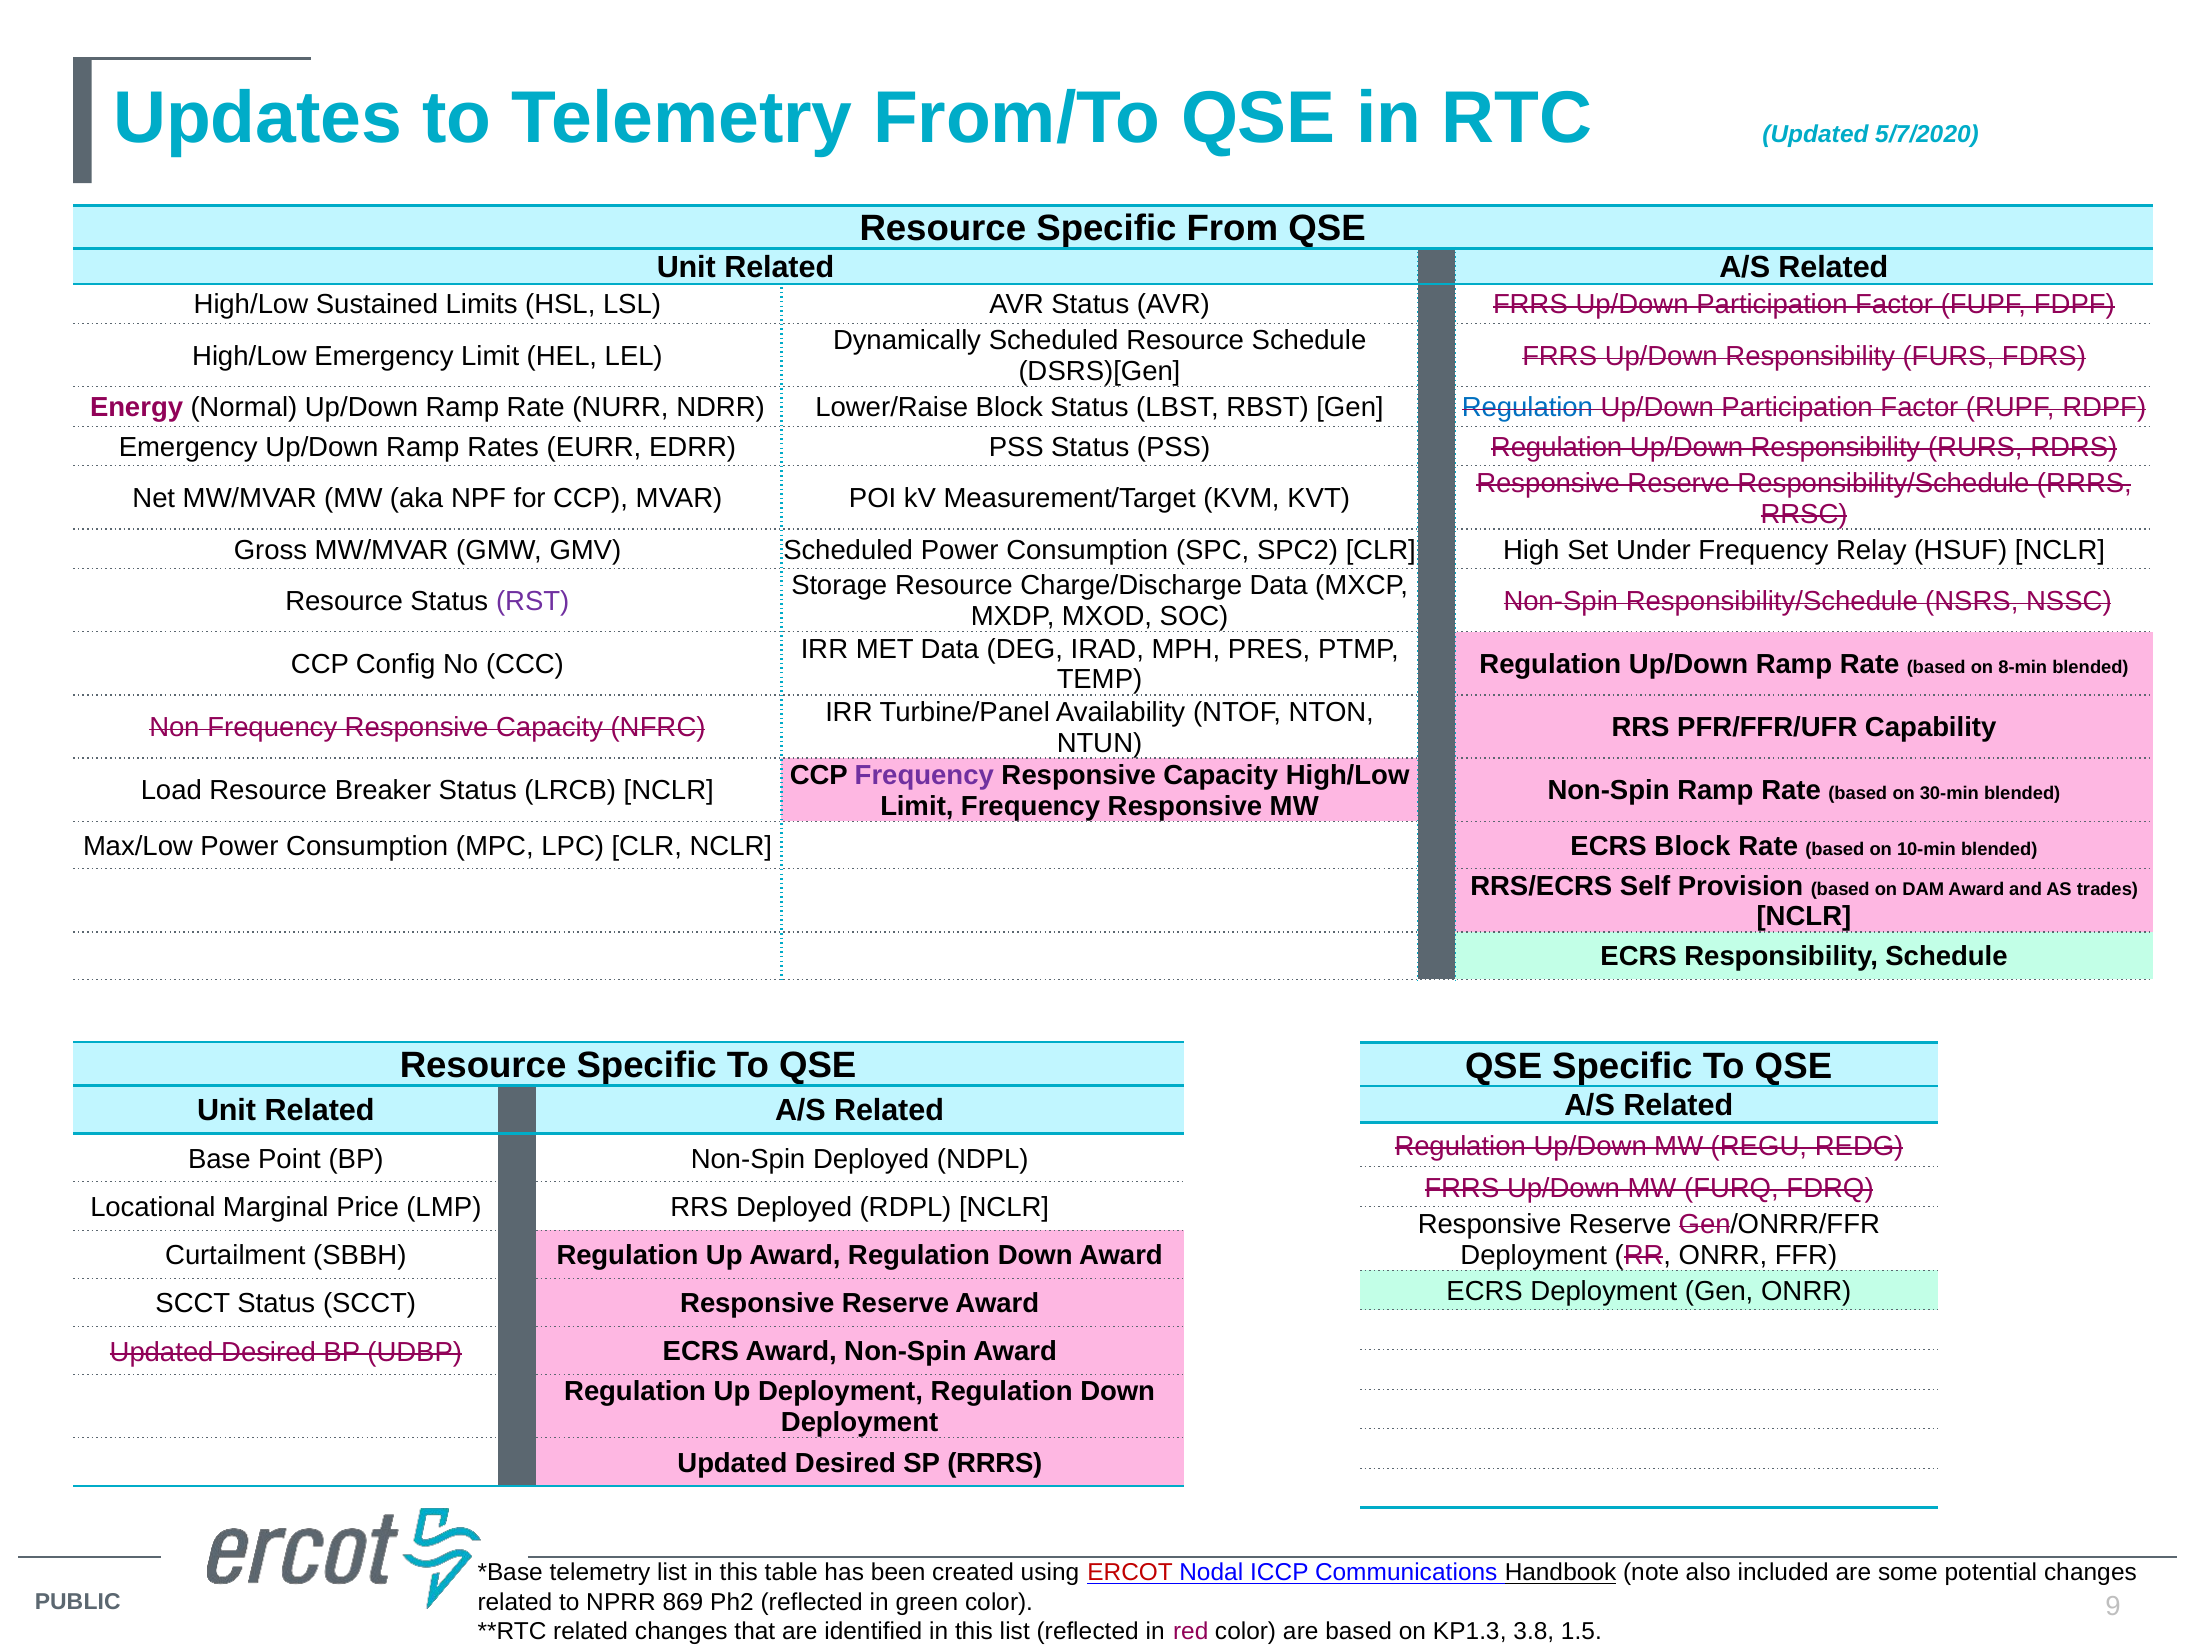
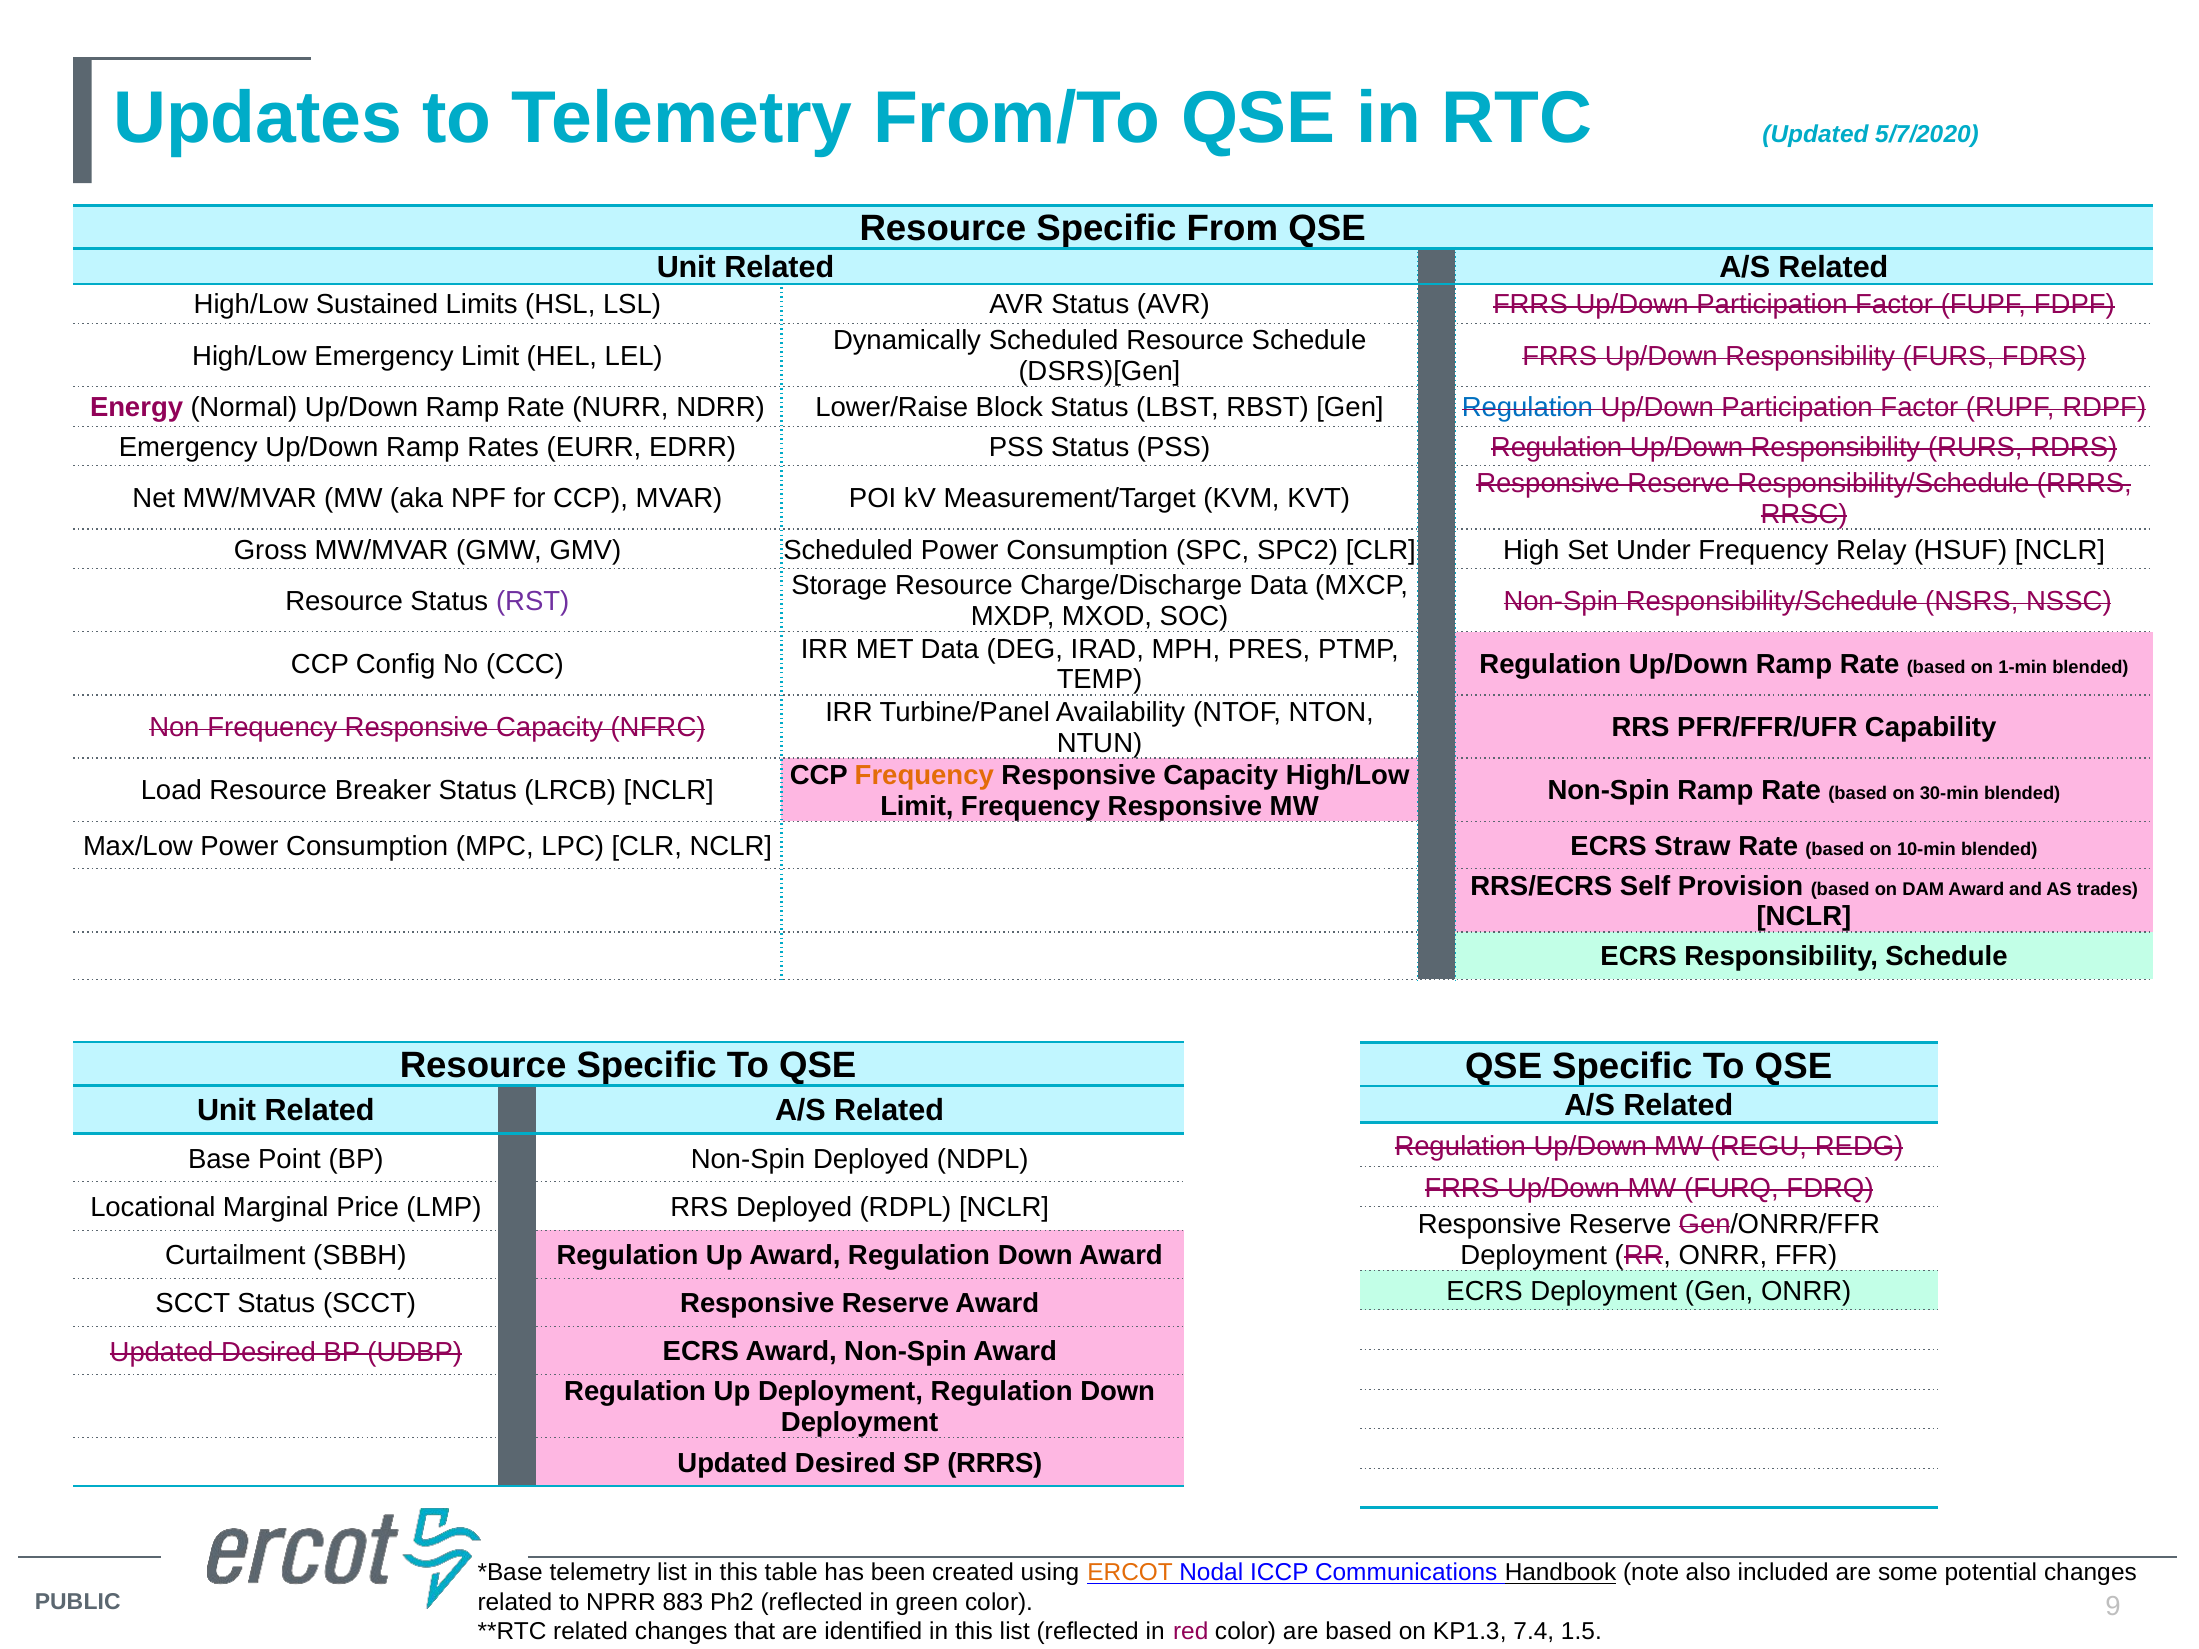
8-min: 8-min -> 1-min (2023, 668)
Frequency colour: purple -> orange (924, 776)
ECRS Block: Block -> Straw (1692, 846)
ERCOT colour: red -> orange (1130, 1573)
869: 869 -> 883 (683, 1602)
3.8: 3.8 -> 7.4 (1534, 1632)
